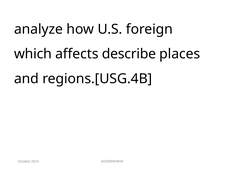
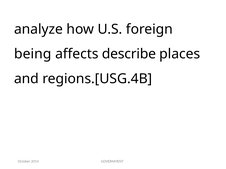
which: which -> being (33, 54)
